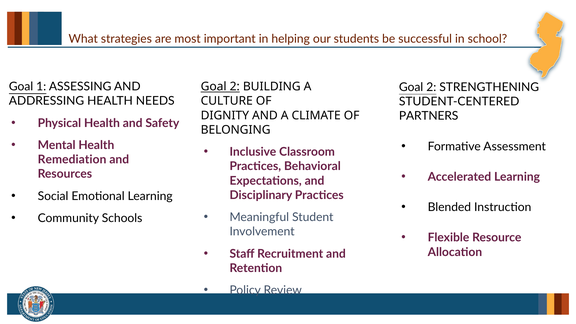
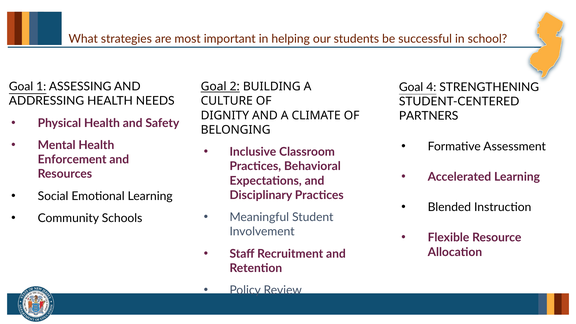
2: 2 -> 4 (431, 87)
Remediation: Remediation -> Enforcement (72, 160)
